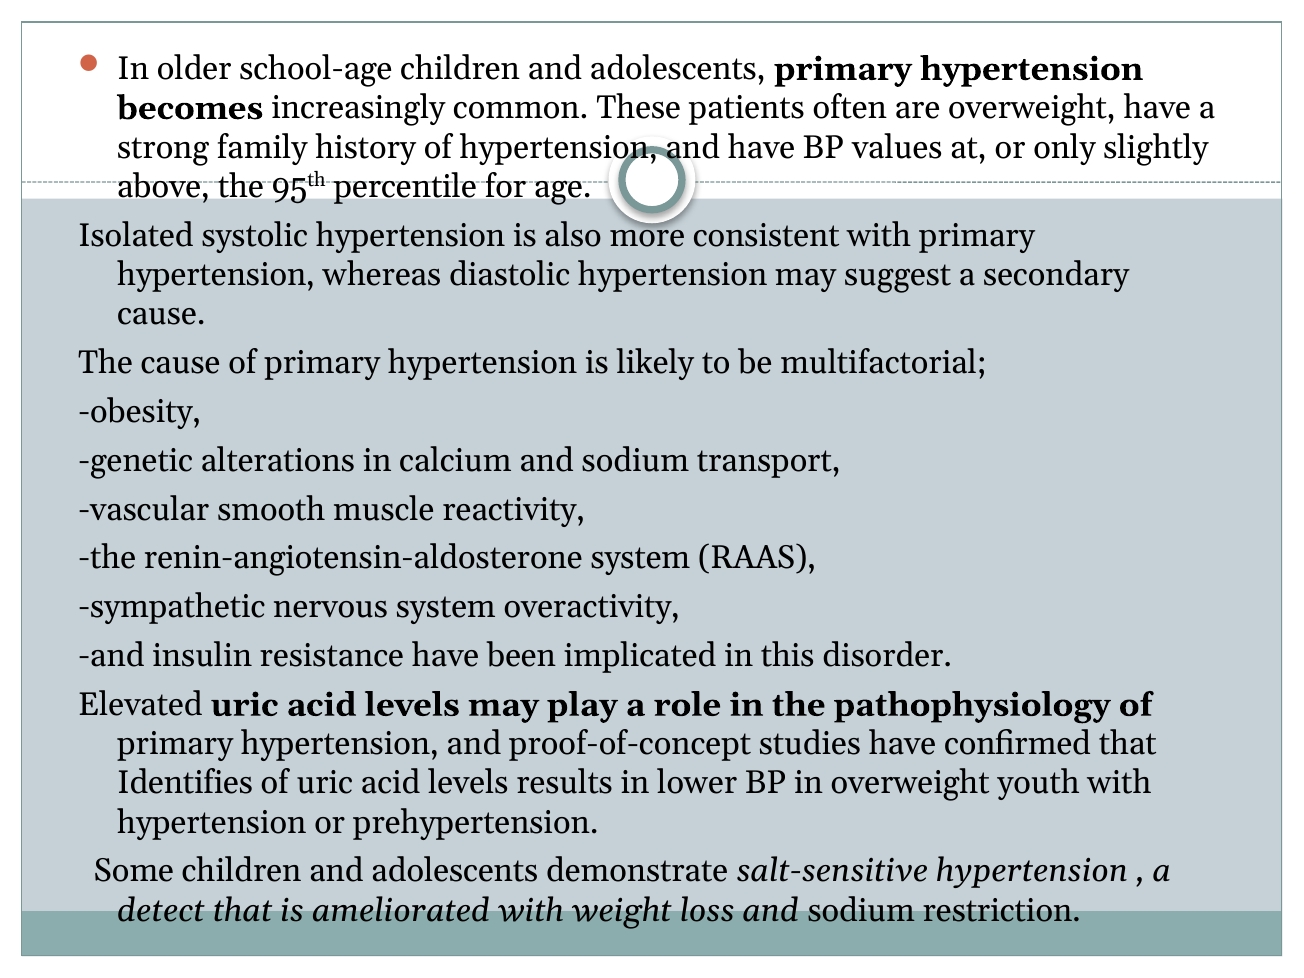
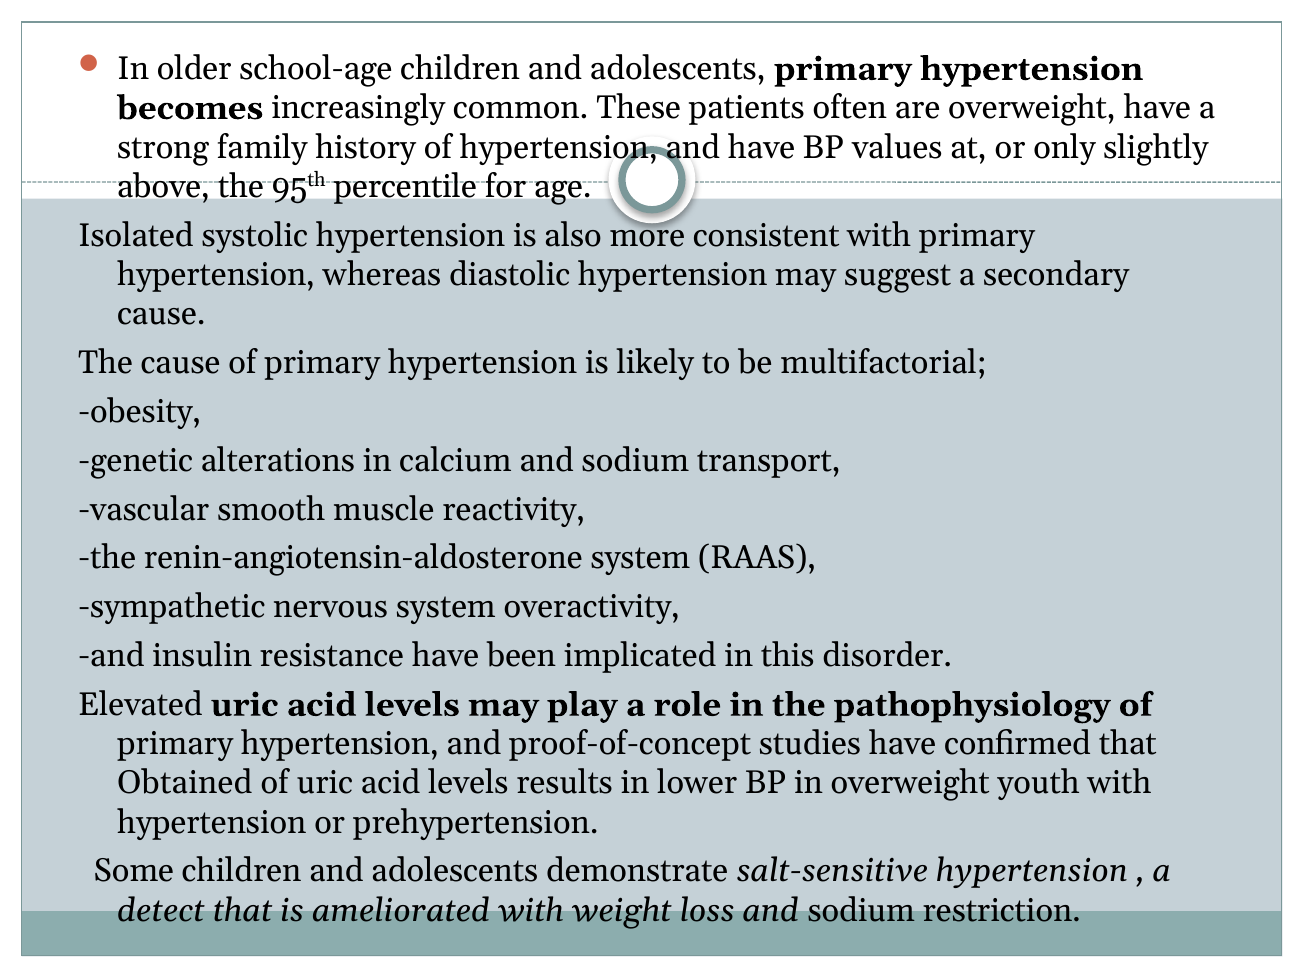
Identifies: Identifies -> Obtained (185, 783)
